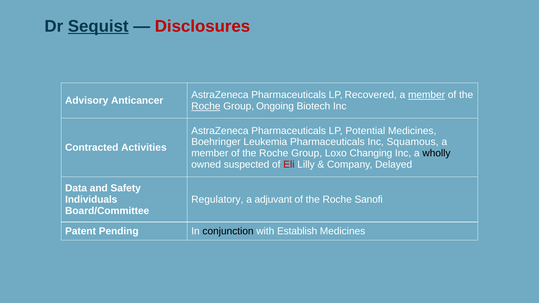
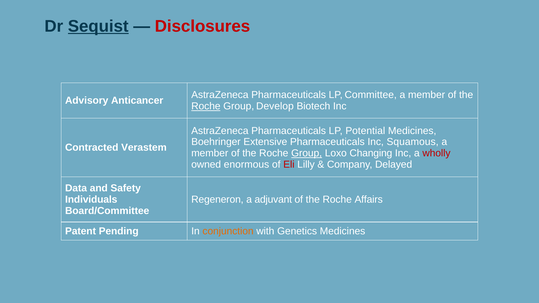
Recovered: Recovered -> Committee (371, 95)
member underline: present -> none (427, 95)
Ongoing: Ongoing -> Develop (275, 106)
Leukemia: Leukemia -> Extensive (265, 142)
Activities: Activities -> Verastem (144, 148)
Group underline: none -> present (307, 153)
wholly colour: black -> red (437, 153)
suspected: suspected -> enormous (247, 165)
Regulatory: Regulatory -> Regeneron (217, 200)
Sanofi: Sanofi -> Affairs (369, 200)
conjunction colour: black -> orange (228, 231)
Establish: Establish -> Genetics (297, 231)
